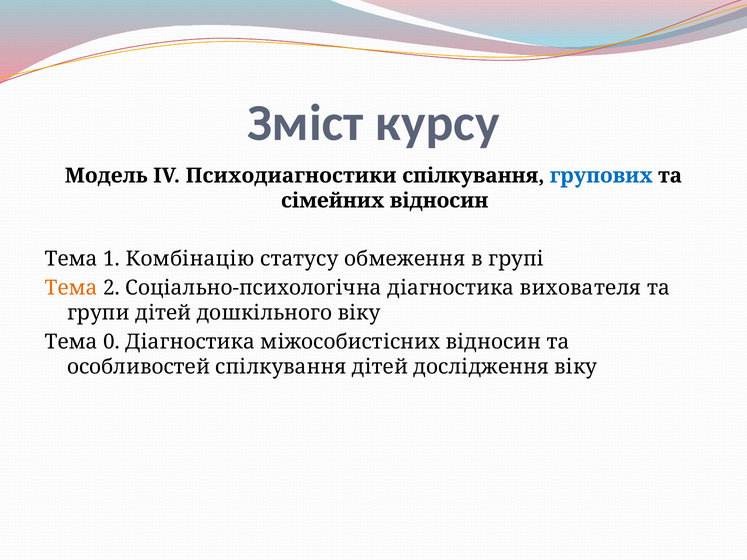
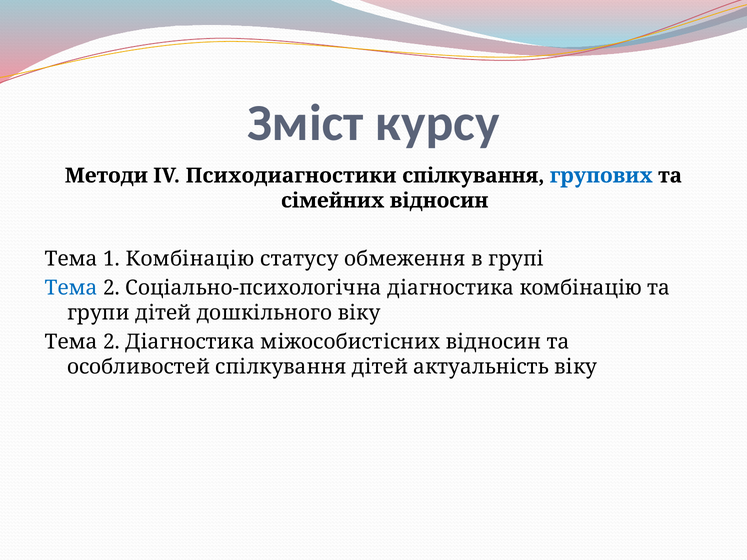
Модель: Модель -> Методи (106, 176)
Тема colour: orange -> blue (71, 288)
діагностика вихователя: вихователя -> комбінацію (581, 288)
0: 0 -> 2 (112, 342)
дослідження: дослідження -> актуальність (481, 367)
